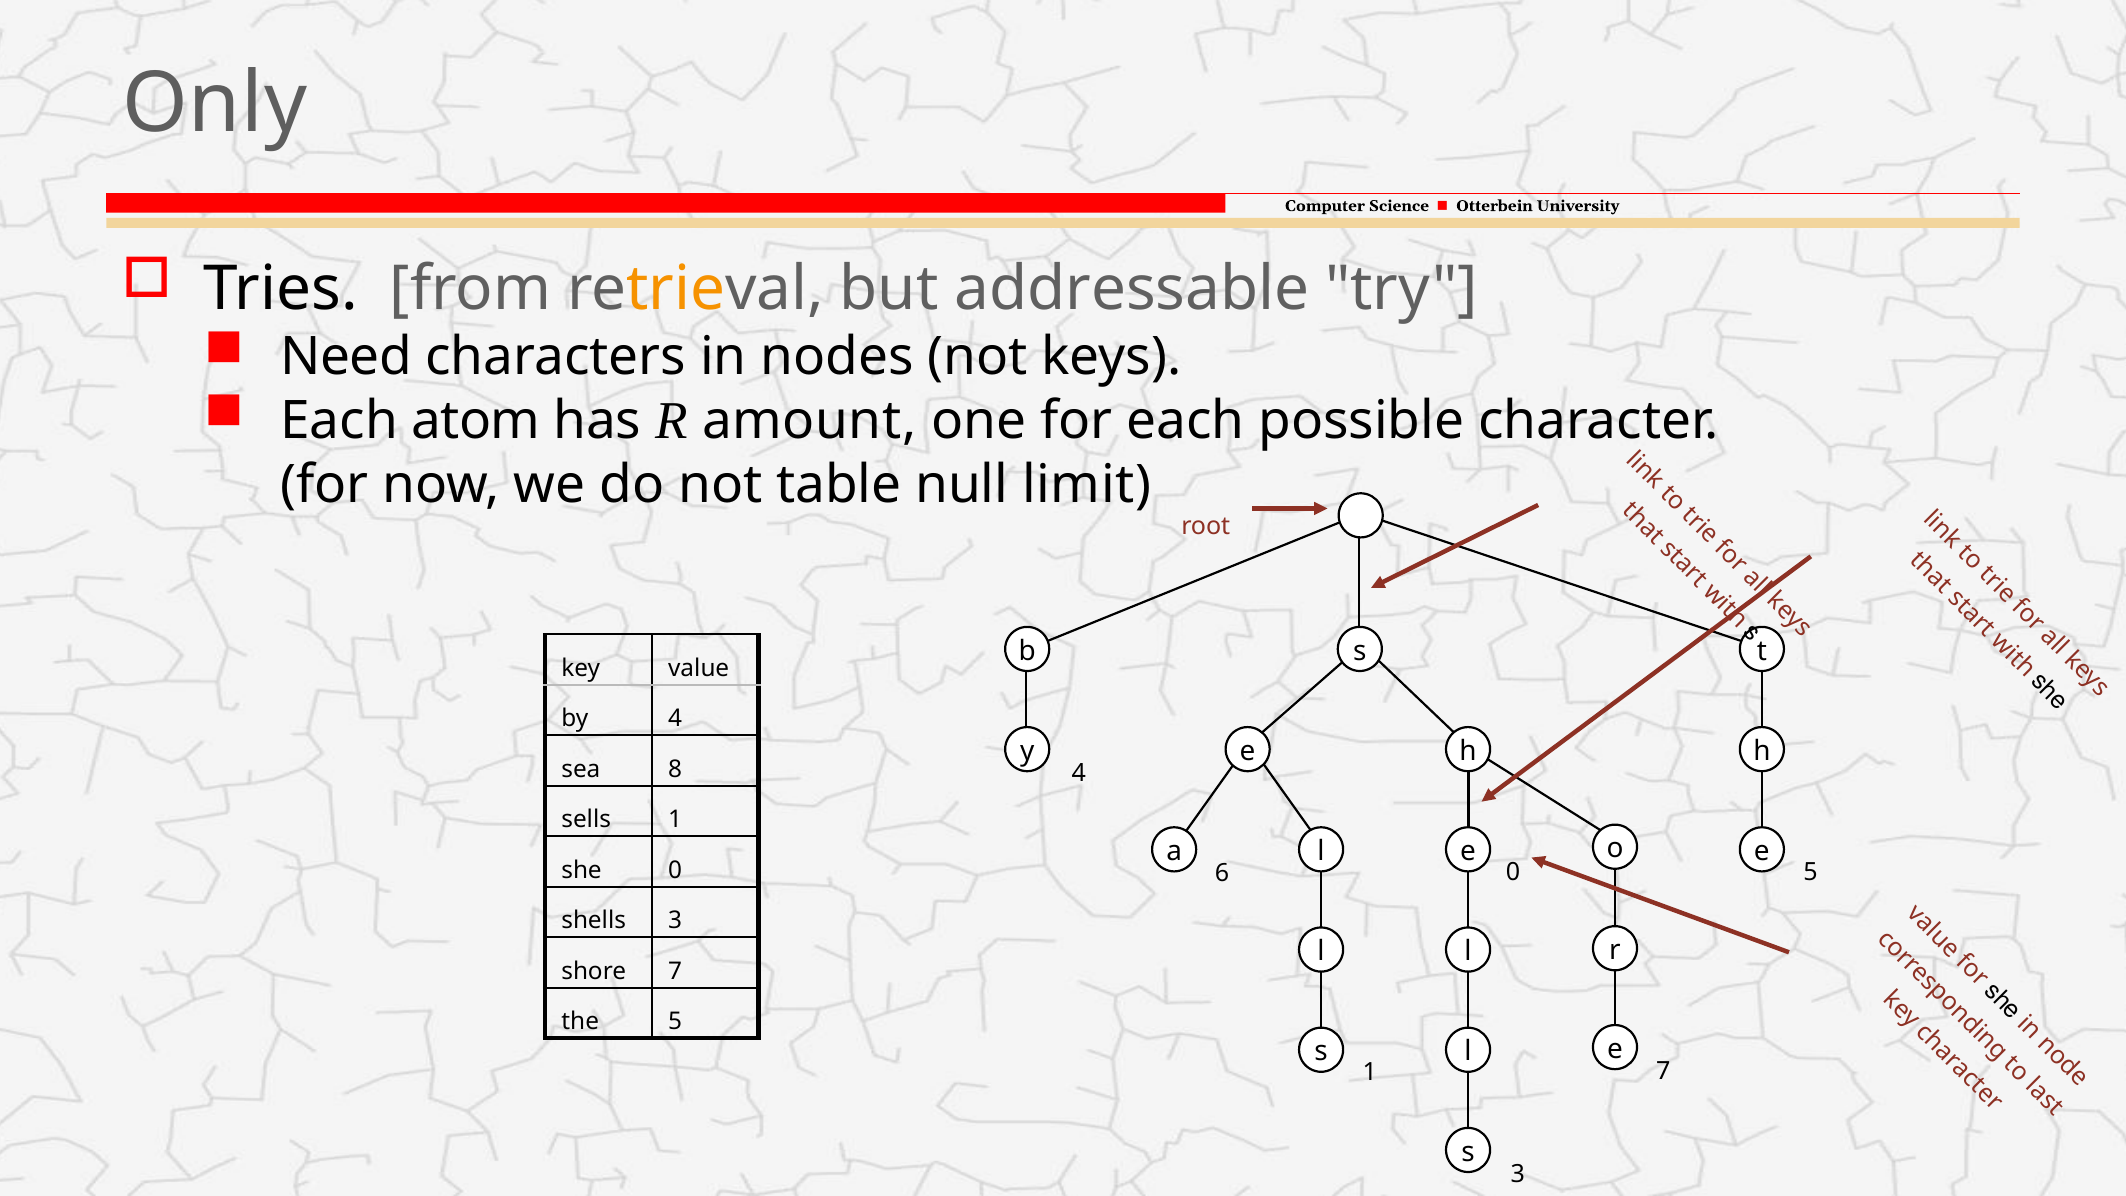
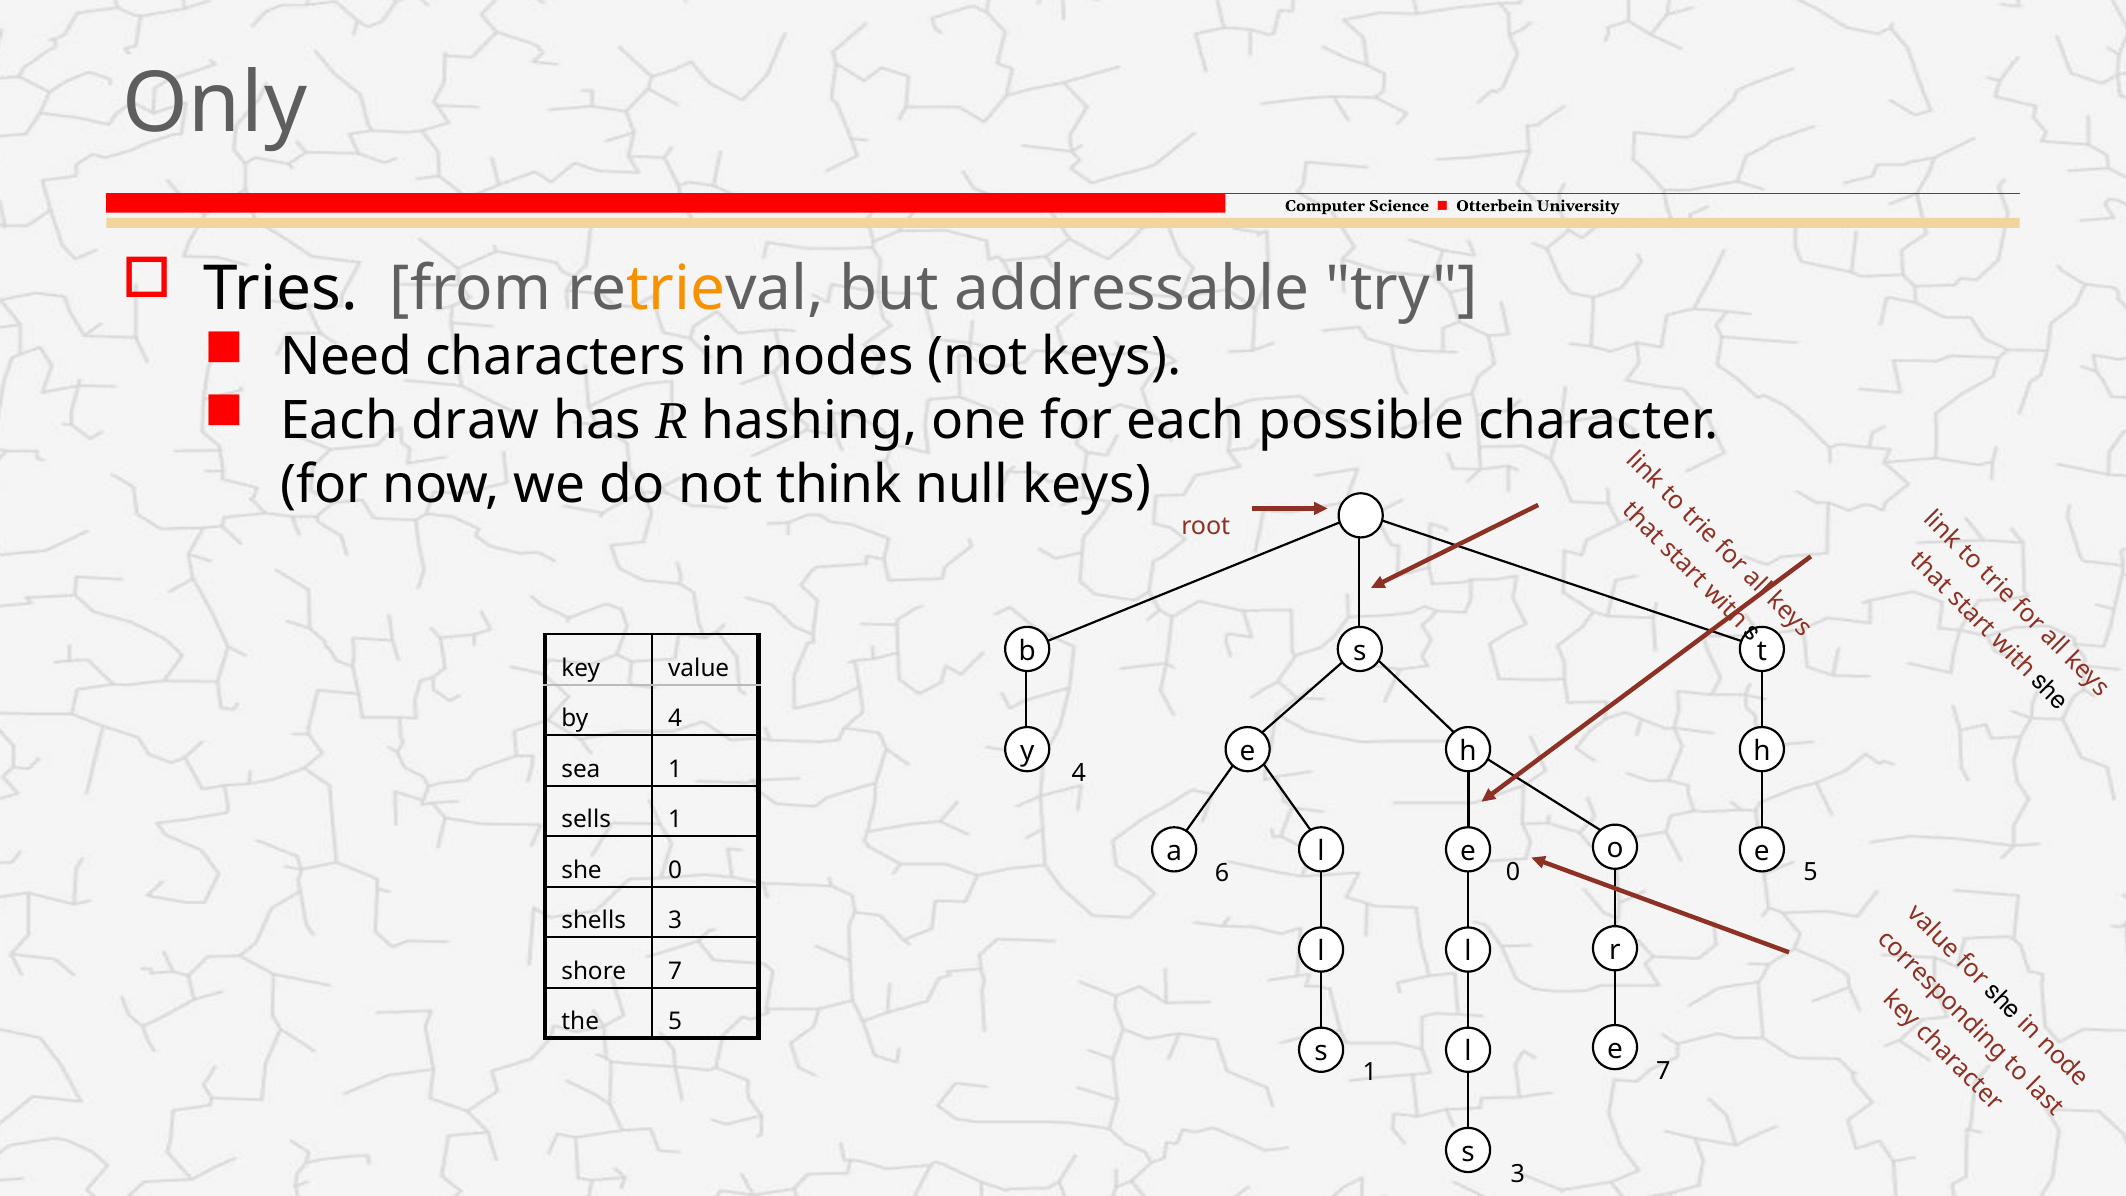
atom: atom -> draw (475, 421)
amount: amount -> hashing (809, 421)
table: table -> think (839, 485)
null limit: limit -> keys (1087, 485)
sea 8: 8 -> 1 (675, 769)
